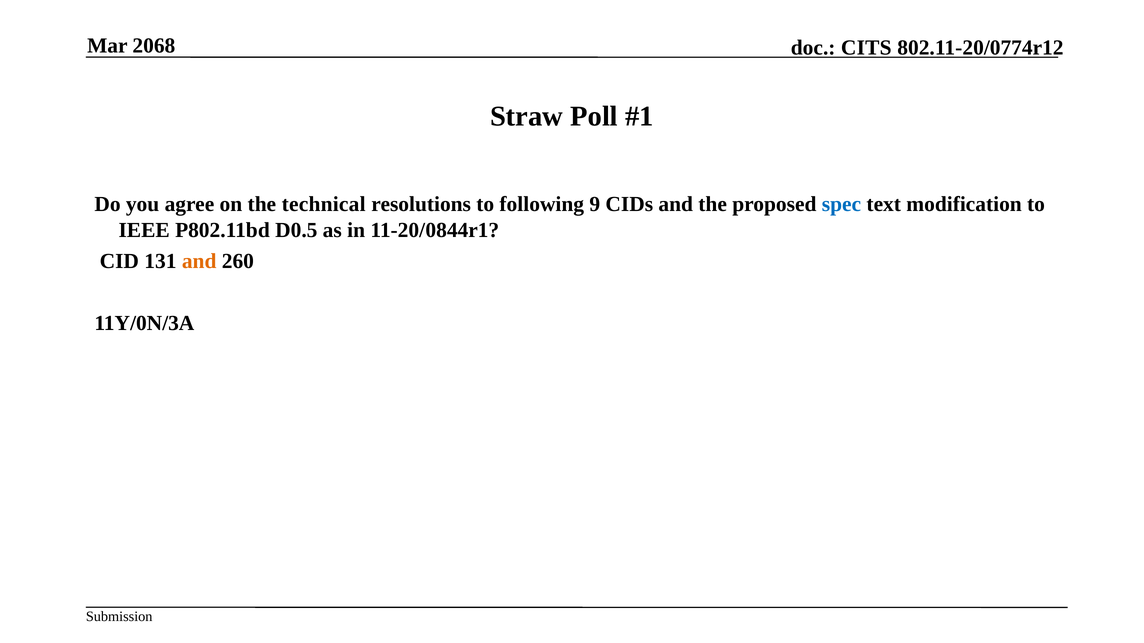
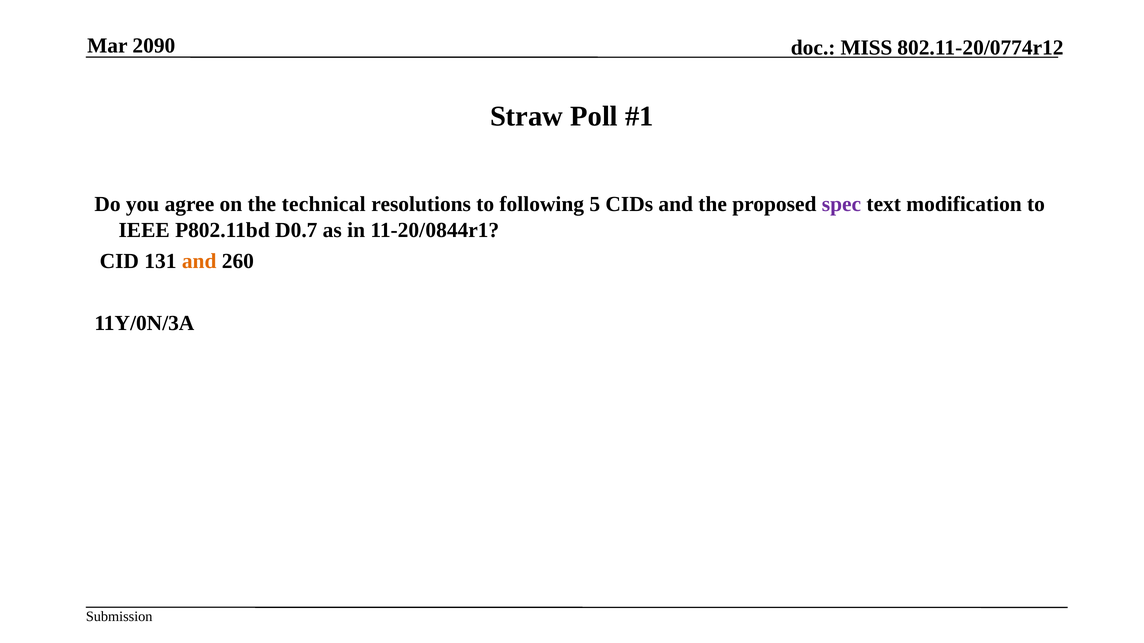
2068: 2068 -> 2090 (154, 45)
CITS: CITS -> MISS (866, 48)
9: 9 -> 5 (595, 205)
spec colour: blue -> purple (841, 205)
D0.5: D0.5 -> D0.7 (296, 230)
